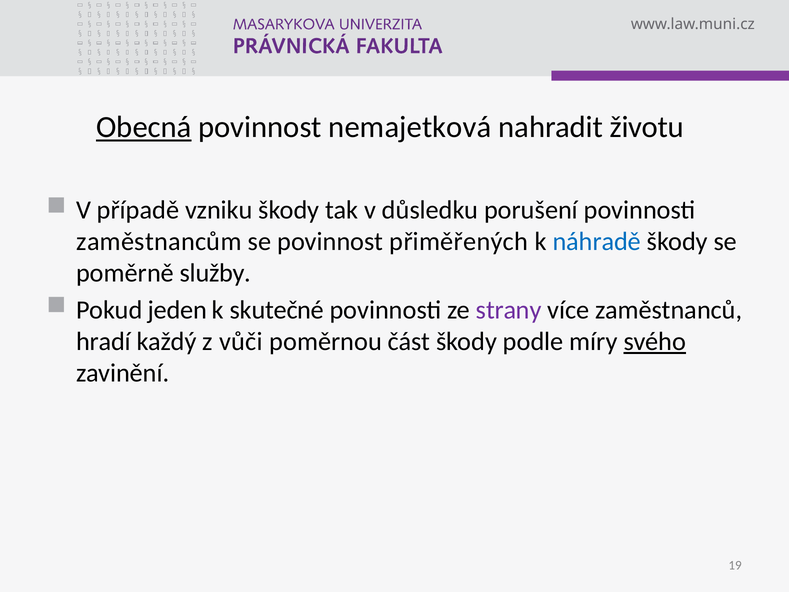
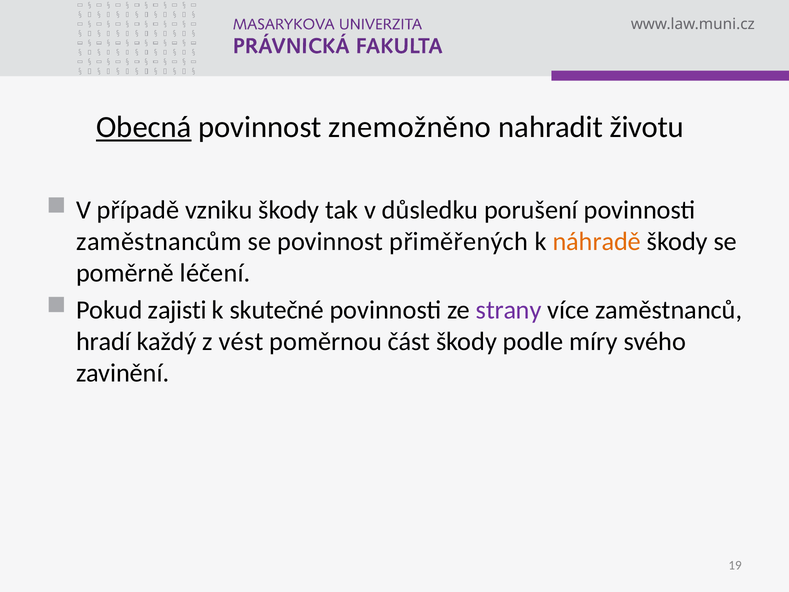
nemajetková: nemajetková -> znemožněno (410, 127)
náhradě colour: blue -> orange (597, 242)
služby: služby -> léčení (215, 273)
jeden: jeden -> zajisti (177, 310)
vůči: vůči -> vést (241, 342)
svého underline: present -> none (655, 342)
